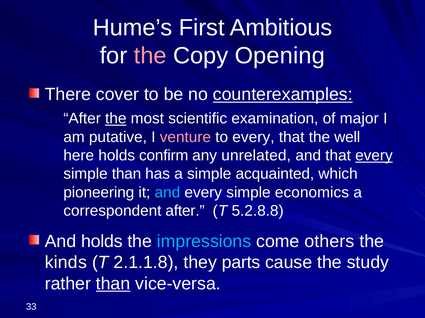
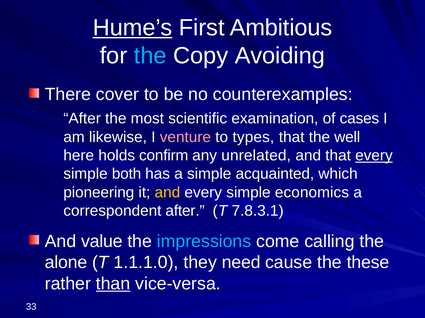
Hume’s underline: none -> present (133, 28)
the colour: pink -> light blue (150, 56)
Opening: Opening -> Avoiding (280, 56)
counterexamples underline: present -> none (283, 95)
the underline: present -> none (116, 119)
major: major -> cases (359, 119)
putative: putative -> likewise (118, 138)
to every: every -> types (253, 138)
simple than: than -> both (127, 174)
and colour: light blue -> yellow (167, 193)
5.2.8.8: 5.2.8.8 -> 7.8.3.1 (258, 211)
And holds: holds -> value (102, 242)
others: others -> calling (329, 242)
kinds: kinds -> alone (66, 263)
2.1.1.8: 2.1.1.8 -> 1.1.1.0 (146, 263)
parts: parts -> need (241, 263)
study: study -> these (368, 263)
